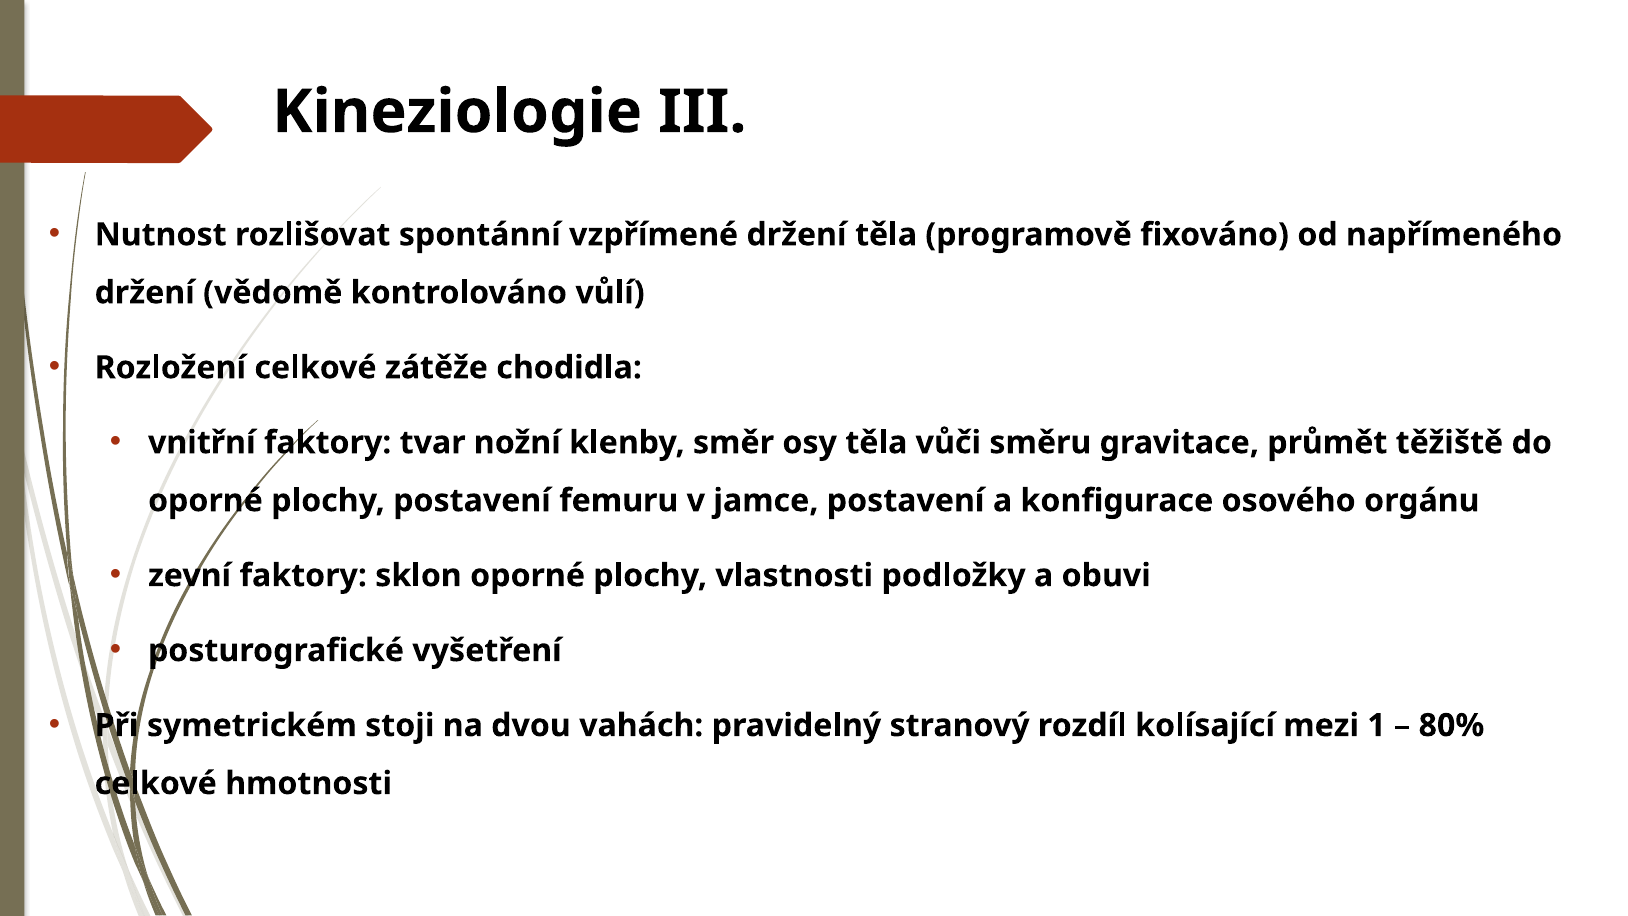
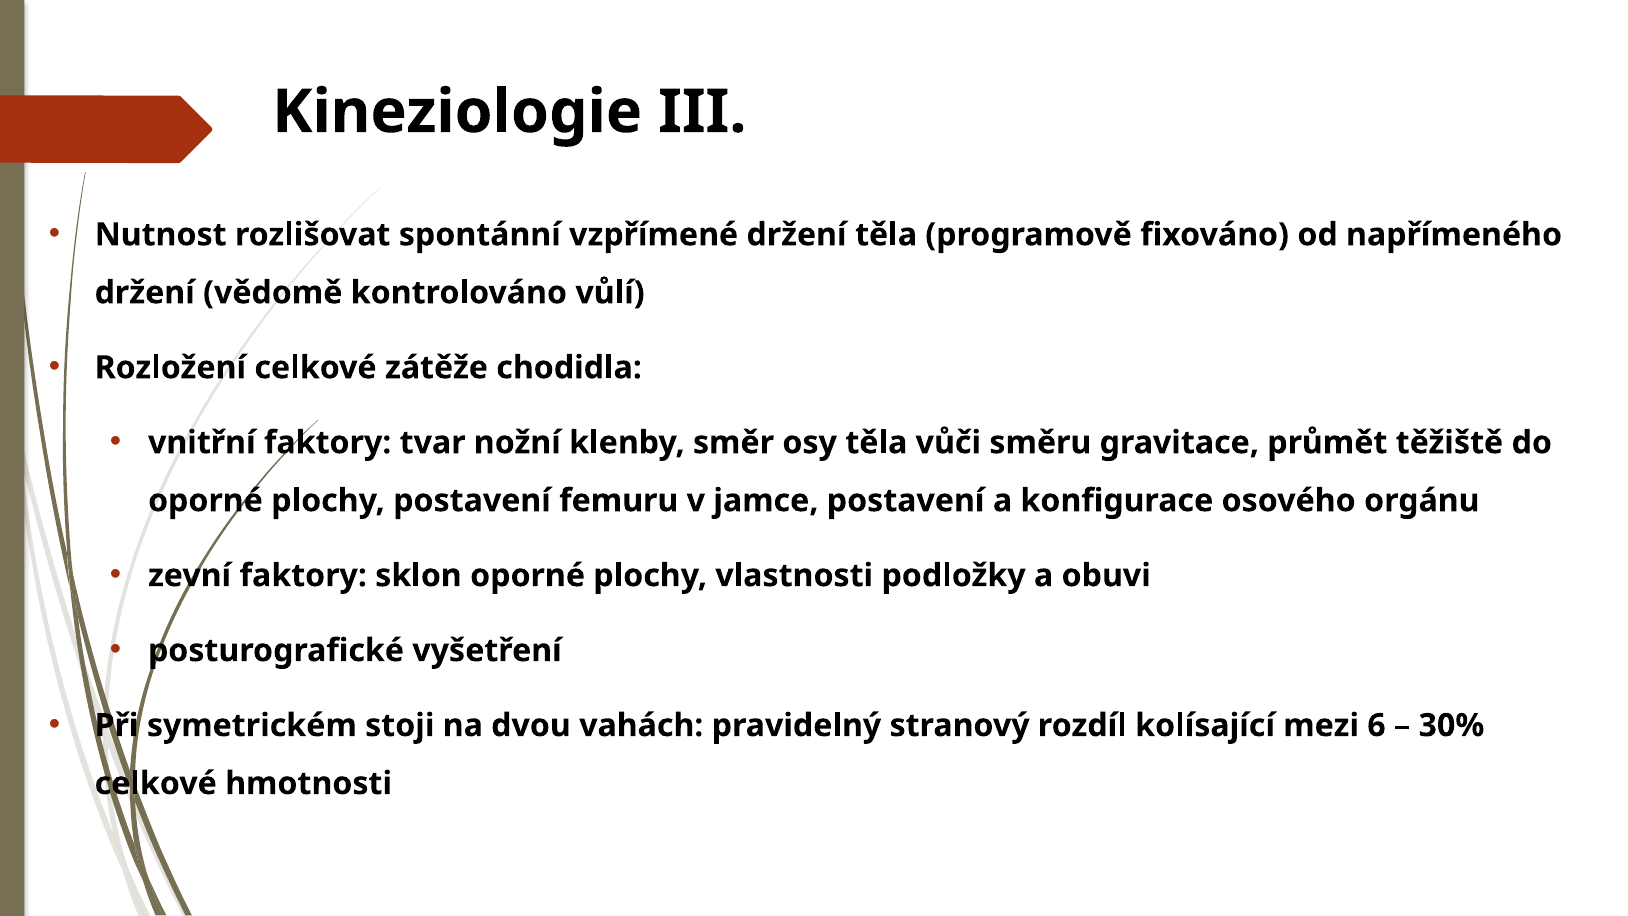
1: 1 -> 6 (1377, 725)
80%: 80% -> 30% (1451, 725)
